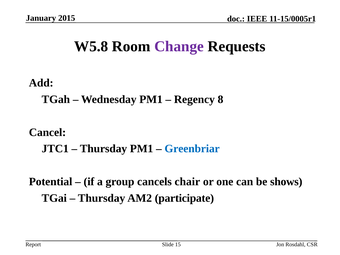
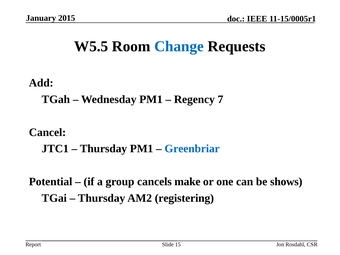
W5.8: W5.8 -> W5.5 (91, 46)
Change colour: purple -> blue (179, 46)
8: 8 -> 7 (220, 99)
chair: chair -> make (187, 182)
participate: participate -> registering (184, 198)
